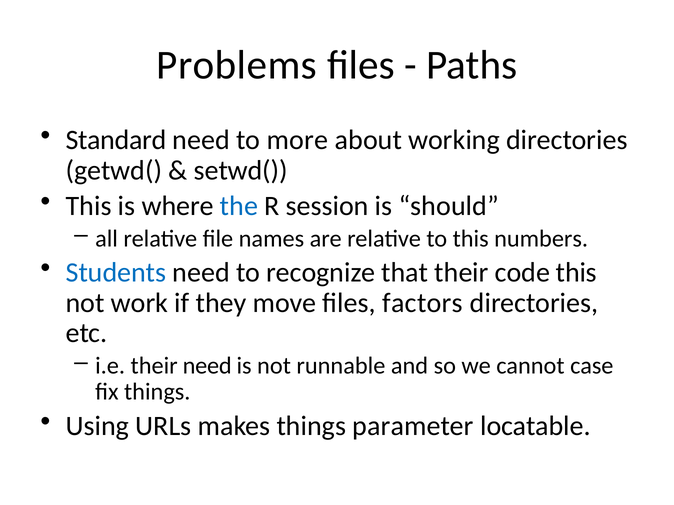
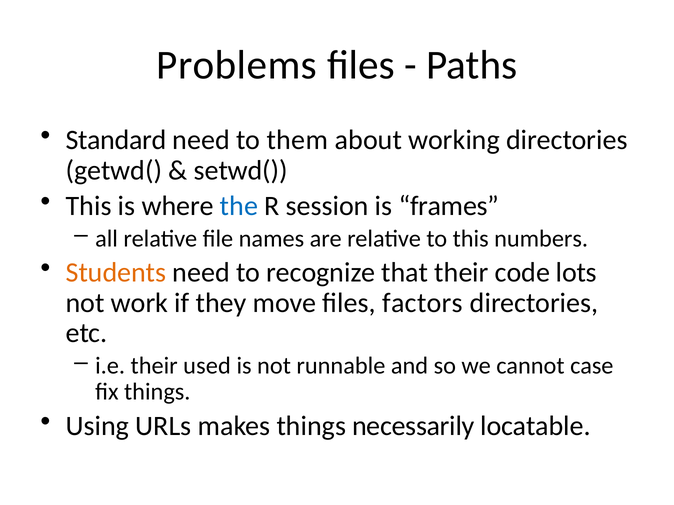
more: more -> them (297, 140)
should: should -> frames (449, 206)
Students colour: blue -> orange (116, 273)
code this: this -> lots (576, 273)
their need: need -> used (207, 366)
parameter: parameter -> necessarily (413, 427)
